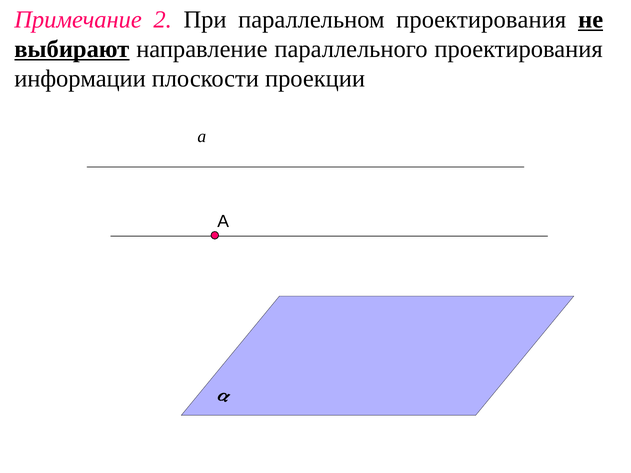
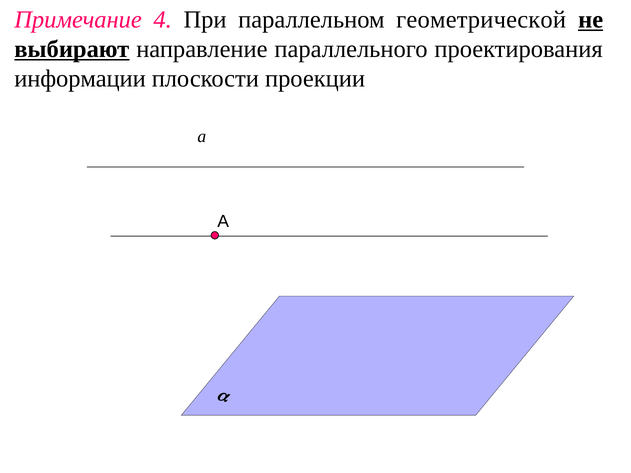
2: 2 -> 4 (163, 20)
параллельном проектирования: проектирования -> геометрической (481, 20)
